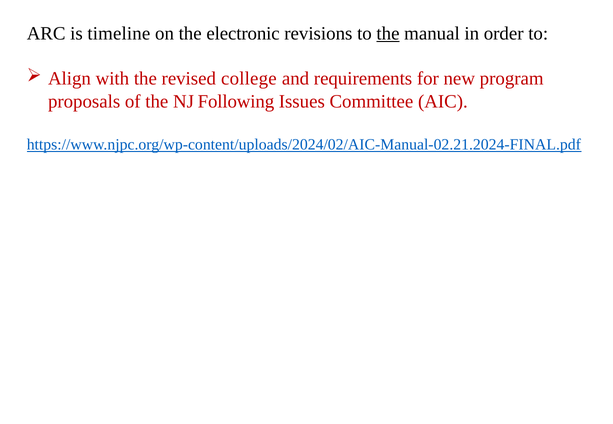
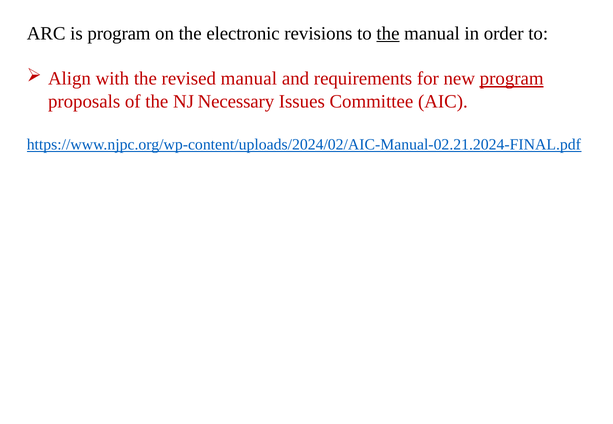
is timeline: timeline -> program (119, 33)
revised college: college -> manual (249, 79)
program underline: none -> present (512, 79)
Following: Following -> Necessary (236, 101)
